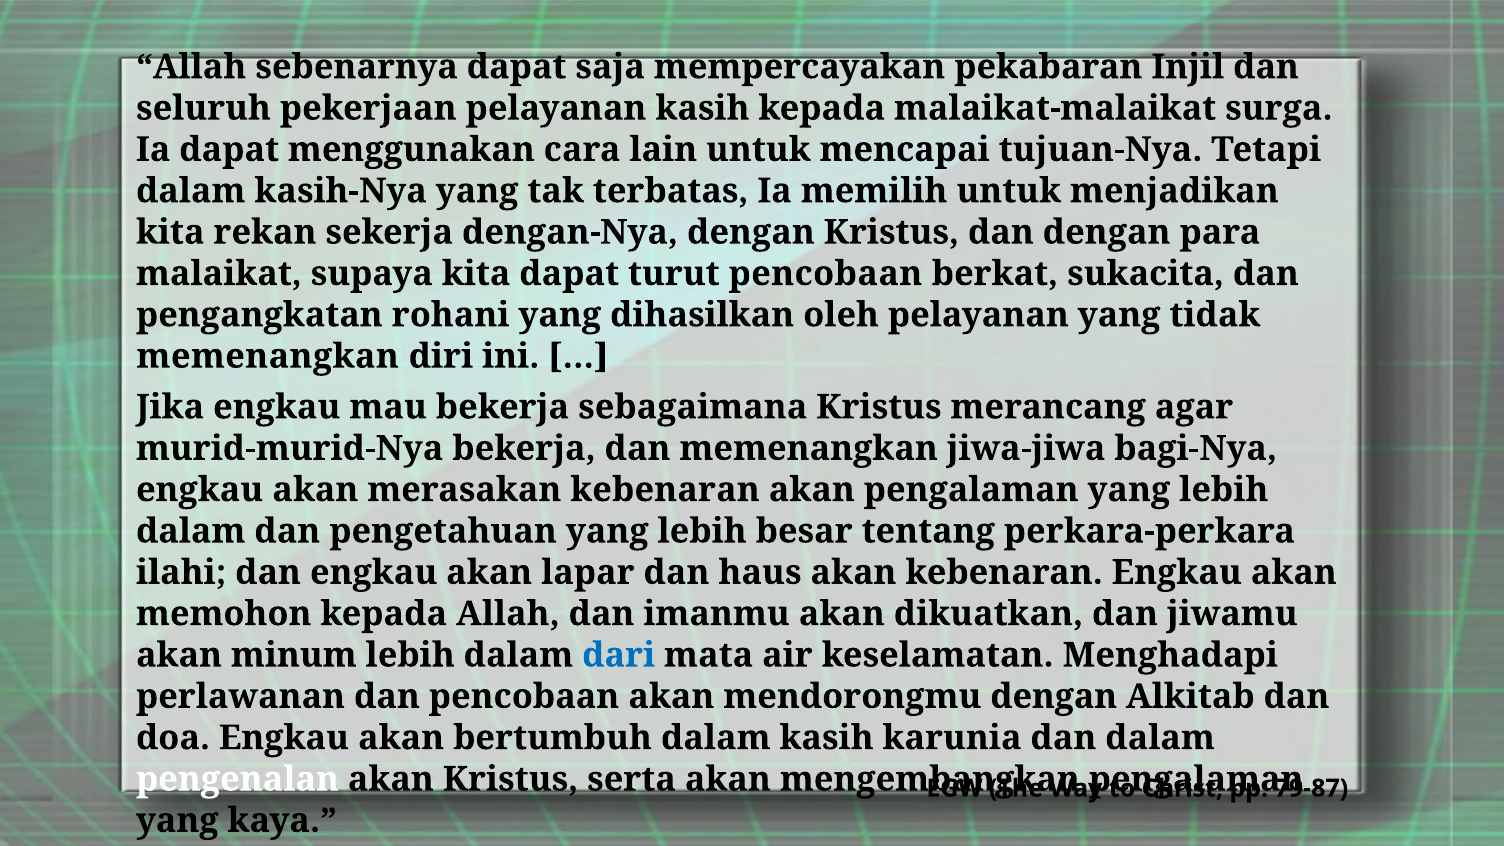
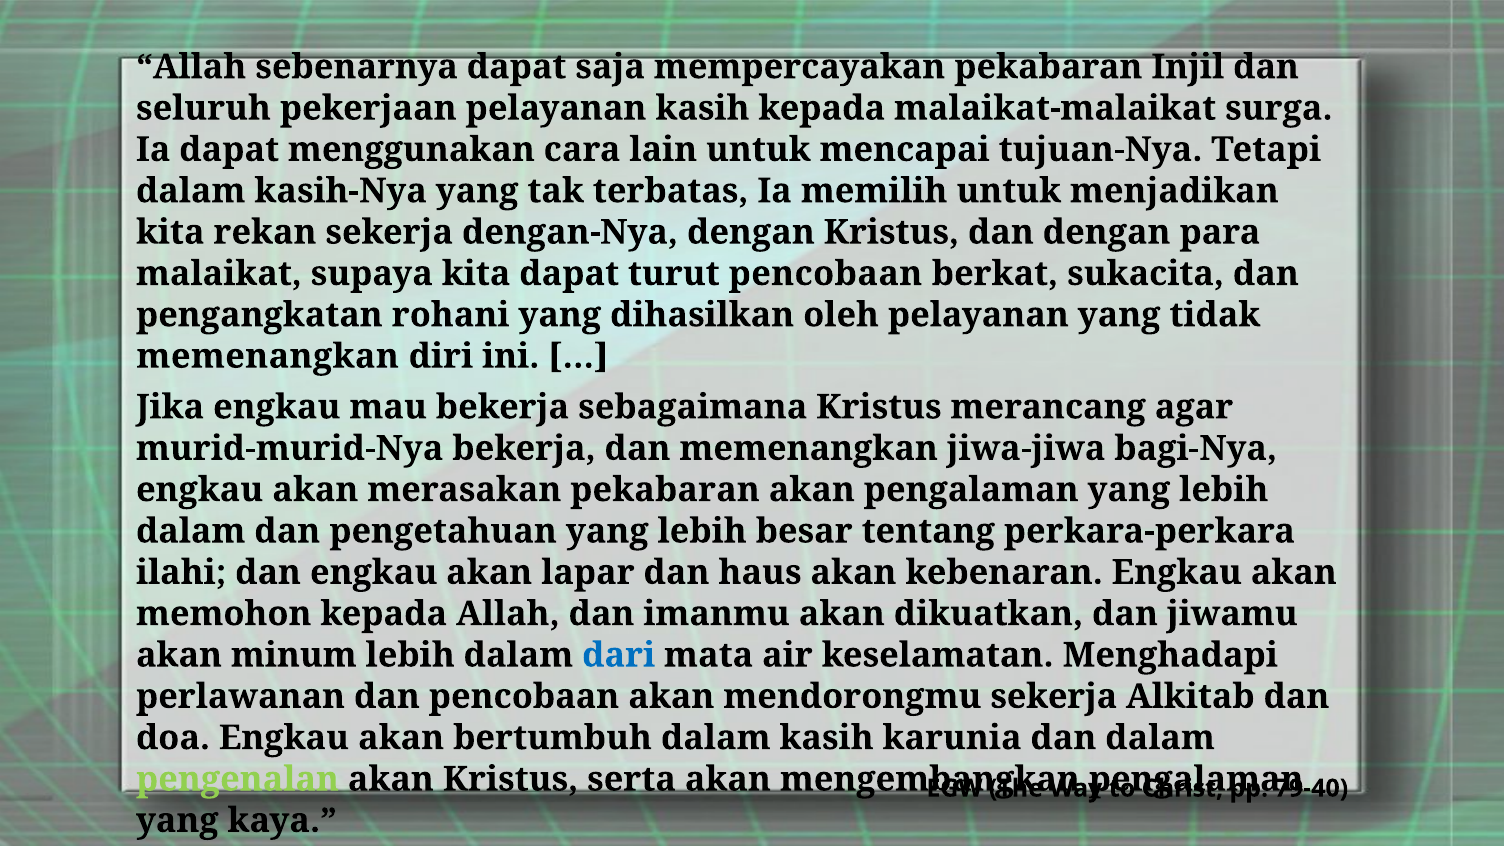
merasakan kebenaran: kebenaran -> pekabaran (665, 490)
mendorongmu dengan: dengan -> sekerja (1054, 697)
pengenalan colour: white -> light green (238, 779)
79-87: 79-87 -> 79-40 (1311, 788)
